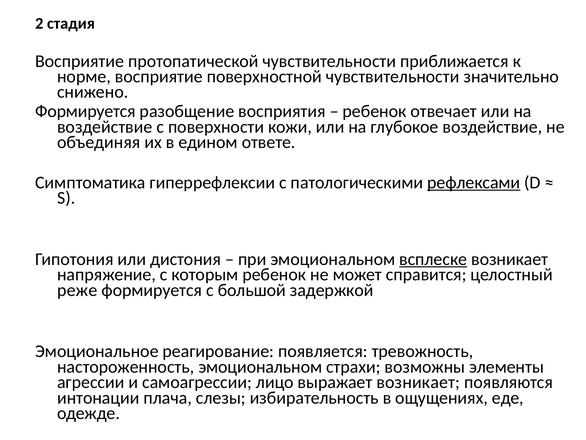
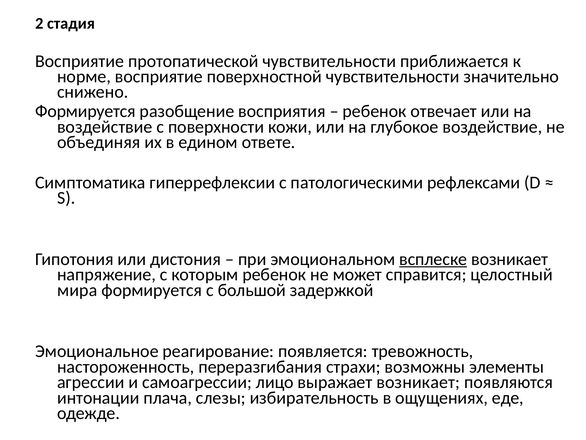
рефлексами underline: present -> none (474, 182)
реже: реже -> мира (77, 290)
настороженность эмоциональном: эмоциональном -> переразгибания (260, 366)
